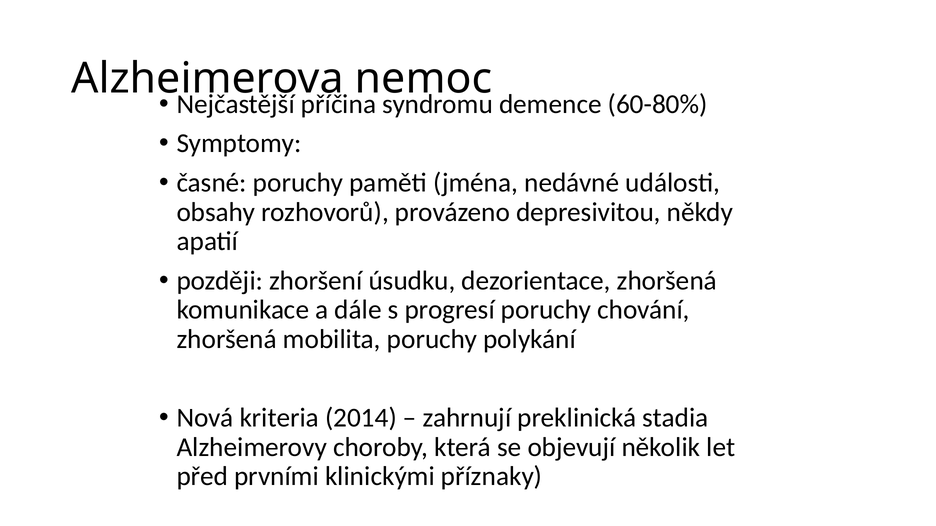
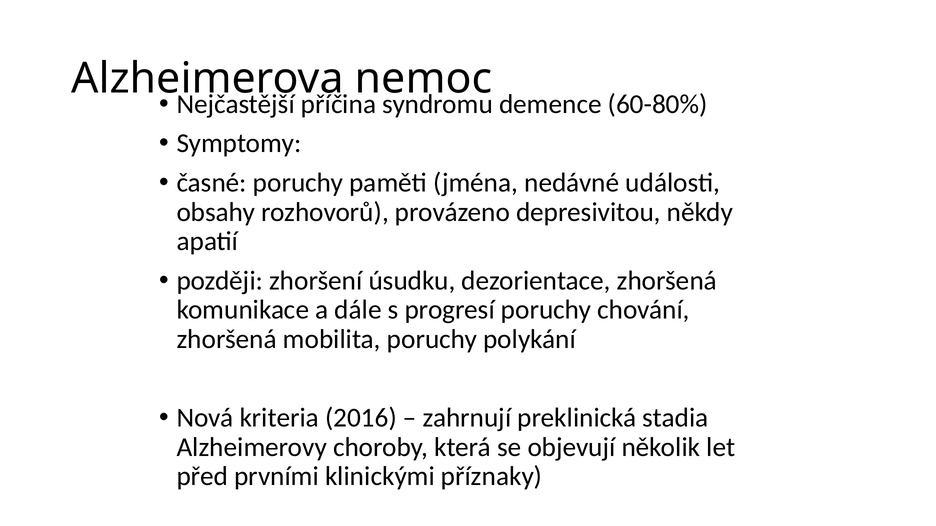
2014: 2014 -> 2016 (361, 418)
